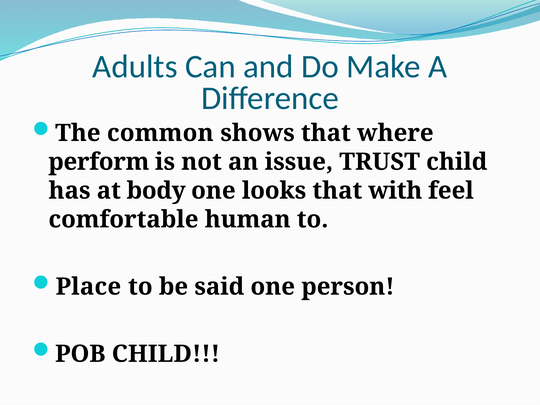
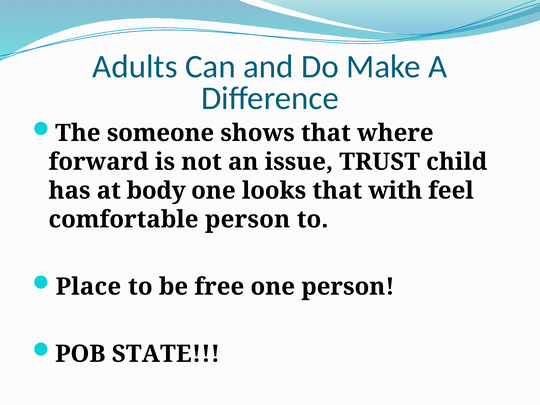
common: common -> someone (160, 133)
perform: perform -> forward (99, 162)
comfortable human: human -> person (248, 219)
said: said -> free (219, 287)
POB CHILD: CHILD -> STATE (166, 354)
